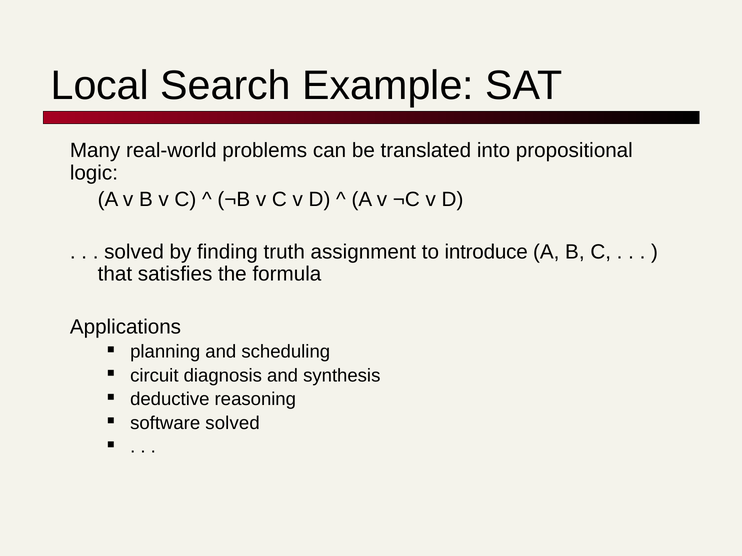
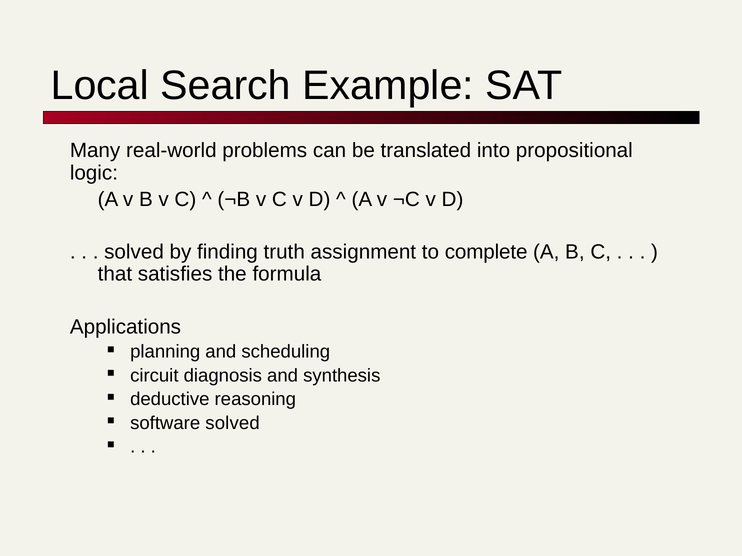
introduce: introduce -> complete (486, 252)
